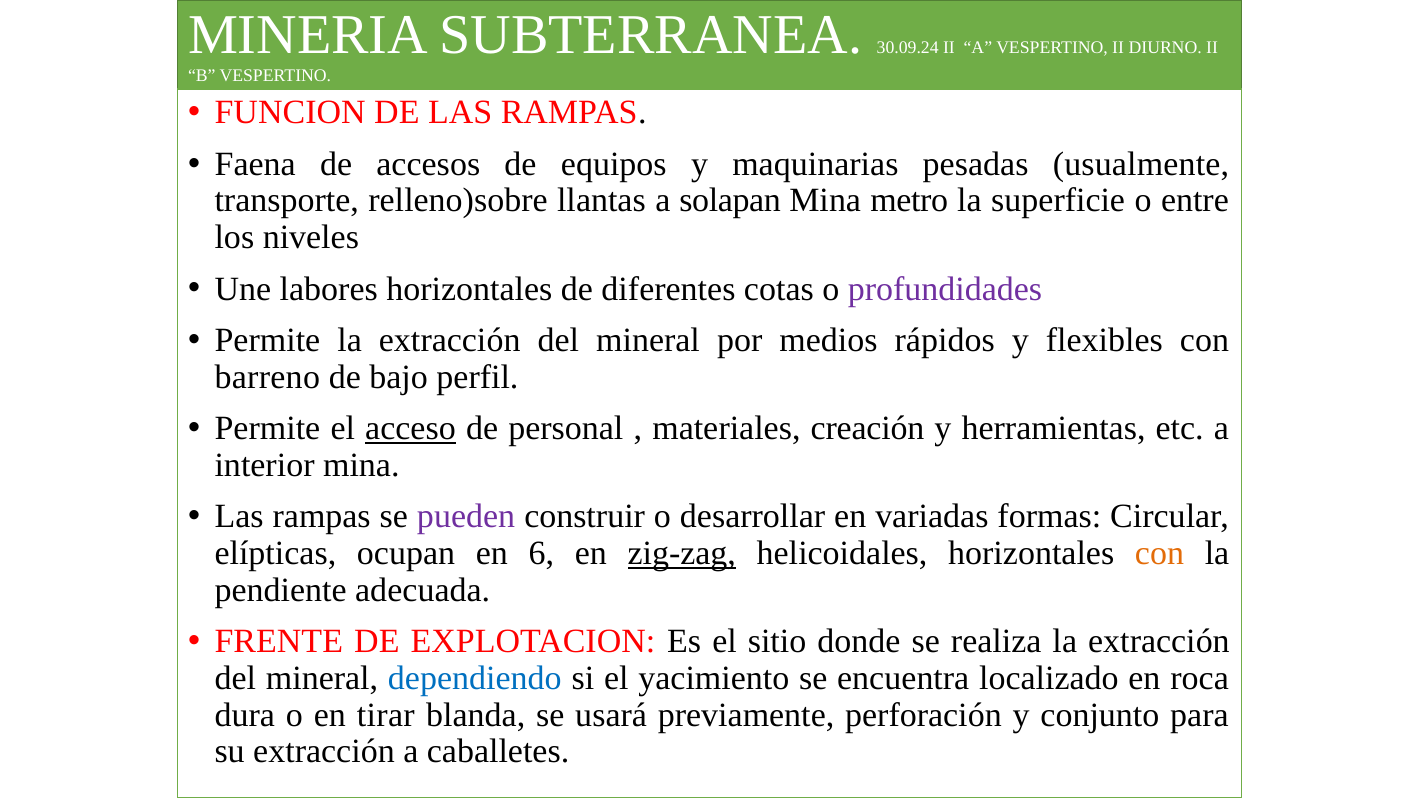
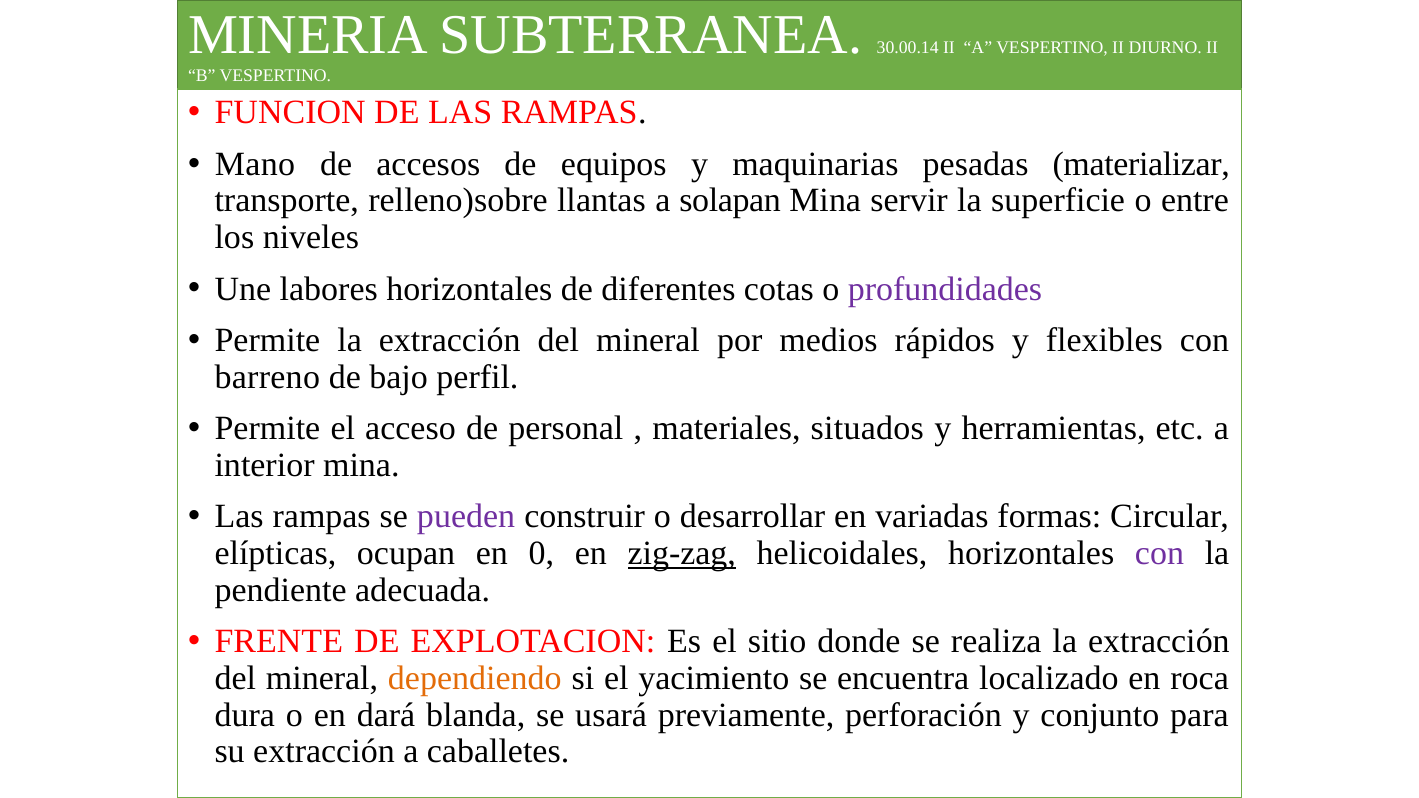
30.09.24: 30.09.24 -> 30.00.14 (908, 48)
Faena: Faena -> Mano (255, 164)
usualmente: usualmente -> materializar (1141, 164)
metro: metro -> servir (909, 201)
acceso underline: present -> none (411, 429)
creación: creación -> situados (867, 429)
6: 6 -> 0 (541, 553)
con colour: orange -> purple (1159, 553)
dependiendo colour: blue -> orange (475, 678)
tirar: tirar -> dará (386, 715)
